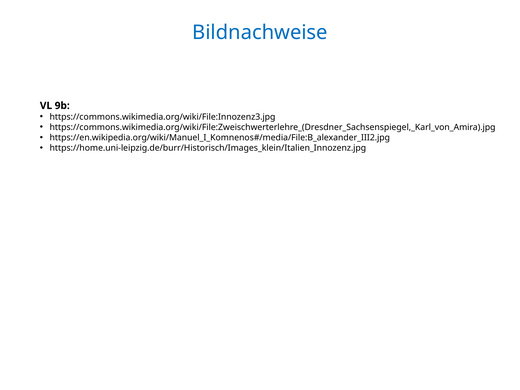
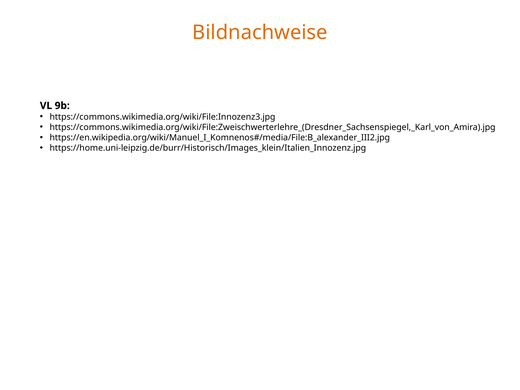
Bildnachweise colour: blue -> orange (260, 32)
